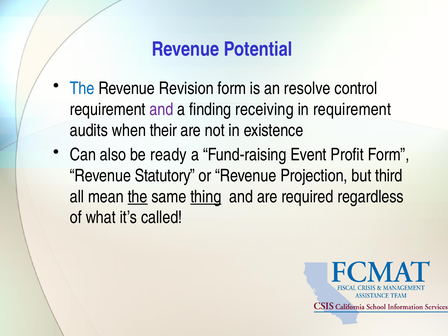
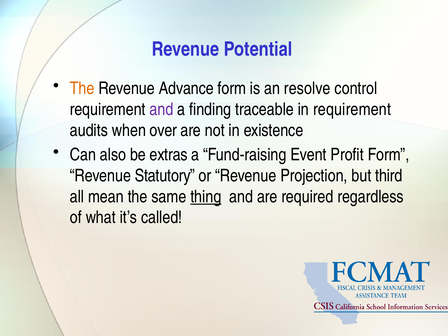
The colour: blue -> orange (82, 89)
Revision: Revision -> Advance (186, 89)
receiving: receiving -> traceable (265, 109)
their: their -> over (163, 130)
ready: ready -> extras (169, 155)
the underline: present -> none (138, 197)
